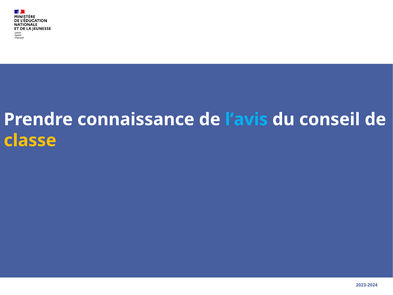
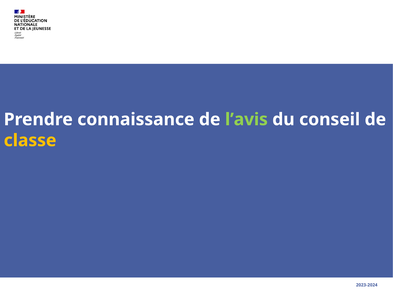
l’avis colour: light blue -> light green (246, 119)
